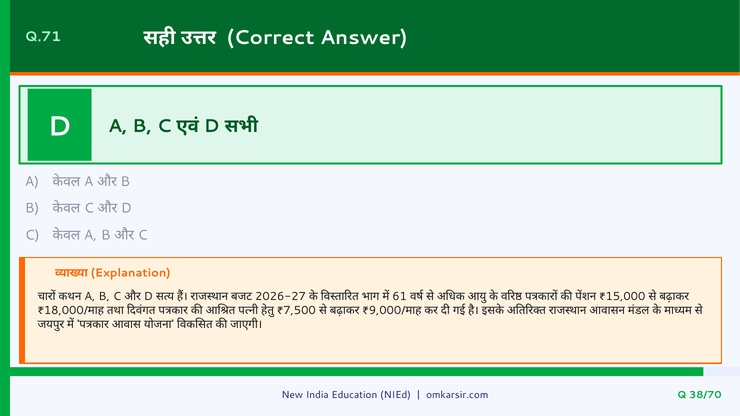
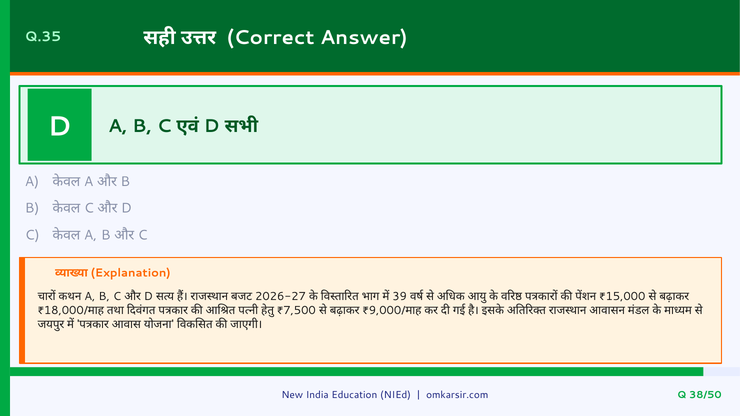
Q.71: Q.71 -> Q.35 (43, 36)
61: 61 -> 39 (400, 297)
38/70: 38/70 -> 38/50 (705, 395)
